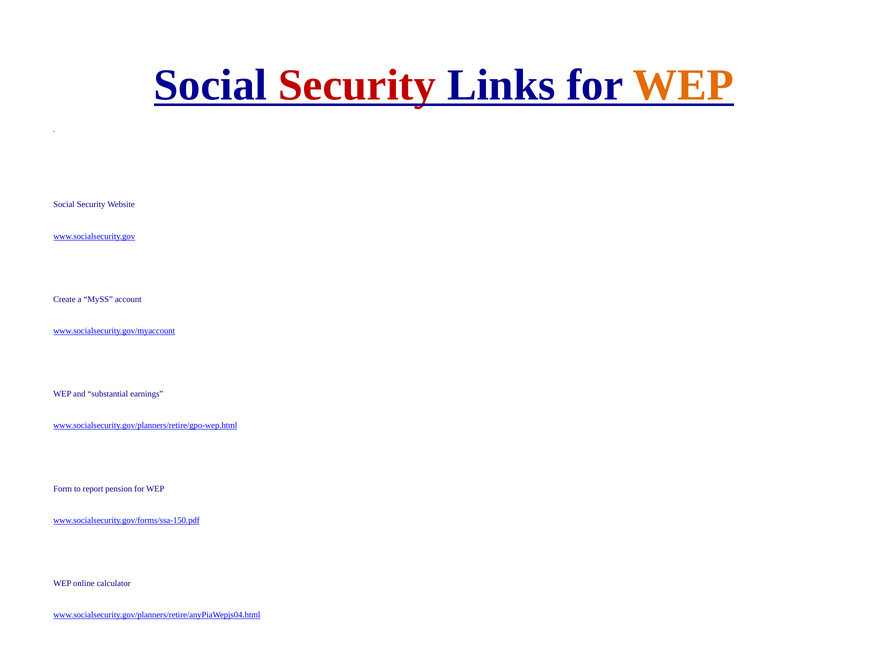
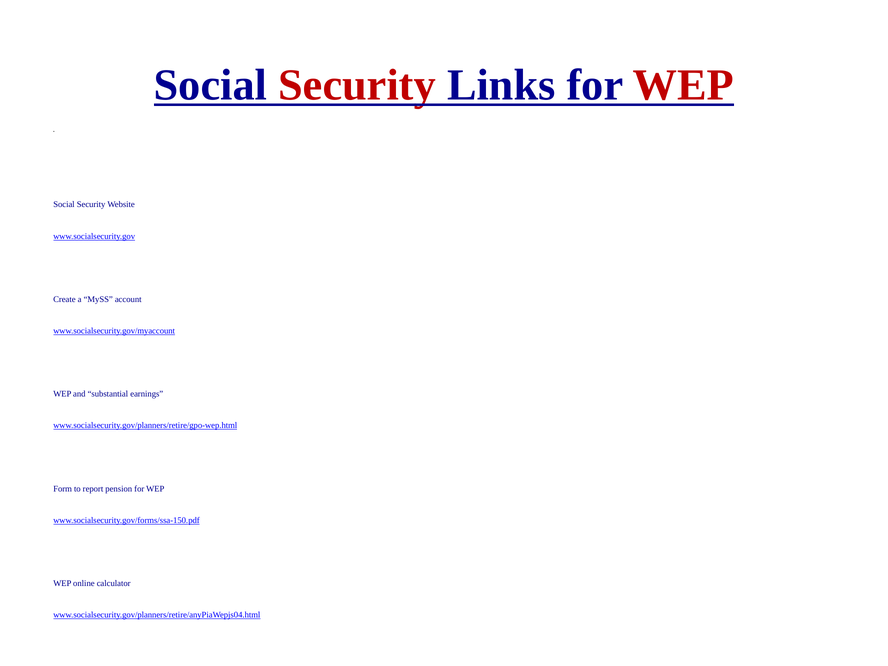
WEP colour: orange -> red (683, 85)
